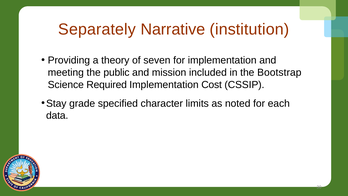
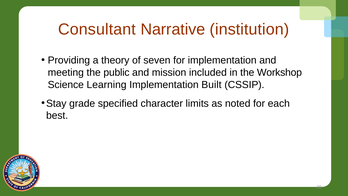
Separately: Separately -> Consultant (97, 29)
Bootstrap: Bootstrap -> Workshop (279, 72)
Required: Required -> Learning (107, 85)
Cost: Cost -> Built (211, 85)
data: data -> best (57, 115)
